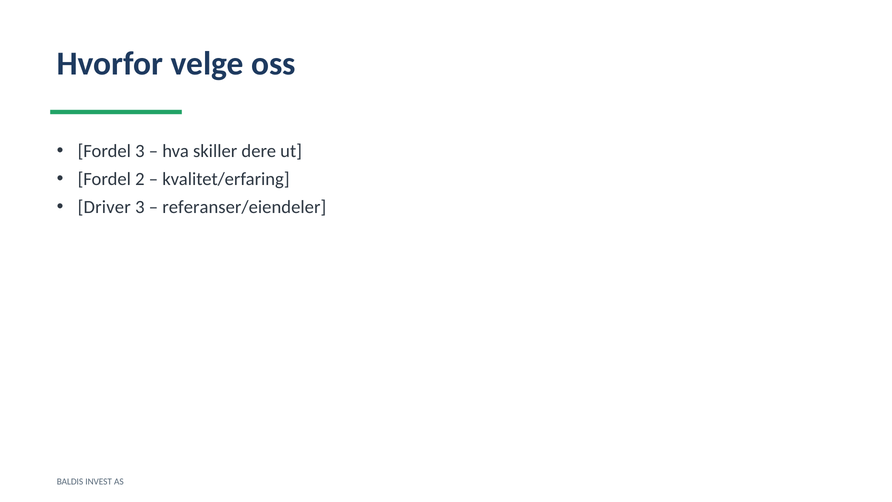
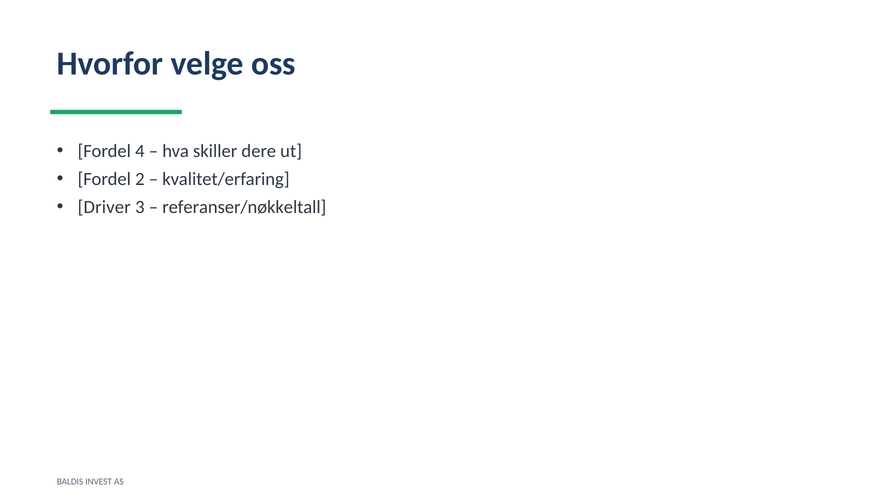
Fordel 3: 3 -> 4 (140, 151)
referanser/eiendeler: referanser/eiendeler -> referanser/nøkkeltall (244, 207)
